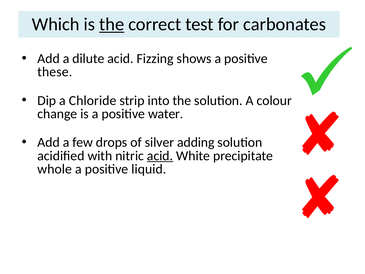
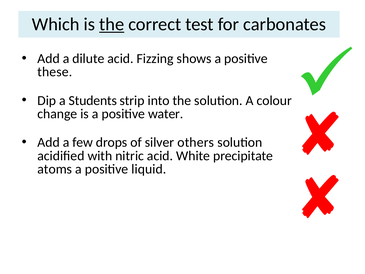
Chloride: Chloride -> Students (93, 100)
adding: adding -> others (196, 142)
acid underline: present -> none (160, 156)
whole: whole -> atoms (55, 169)
